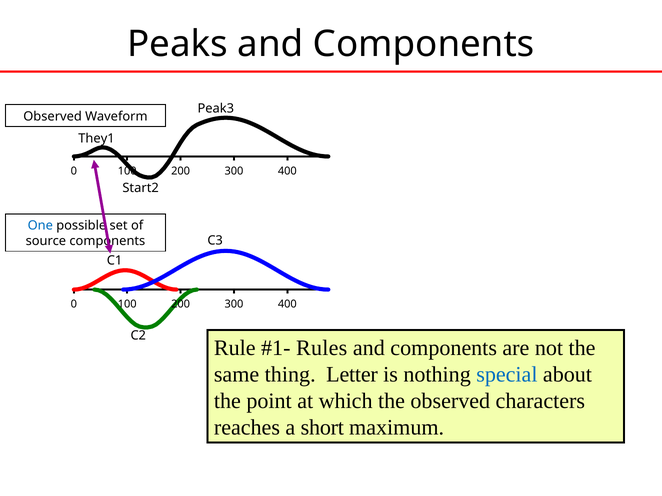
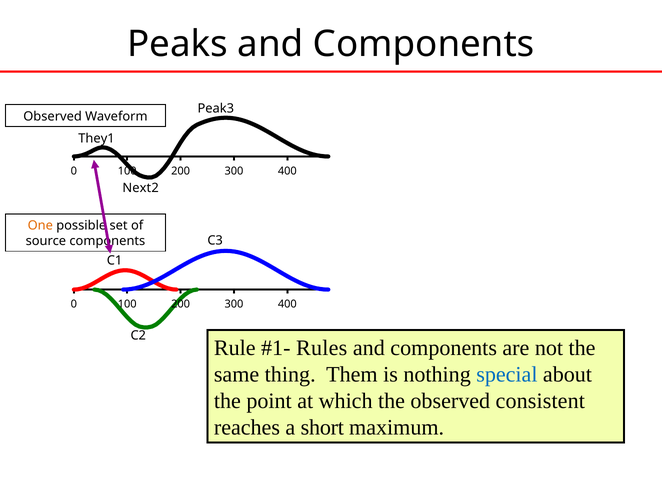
Start2: Start2 -> Next2 (141, 188)
One colour: blue -> orange (40, 226)
Letter: Letter -> Them (352, 375)
characters: characters -> consistent (540, 401)
